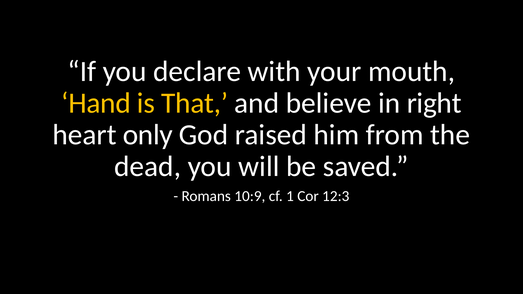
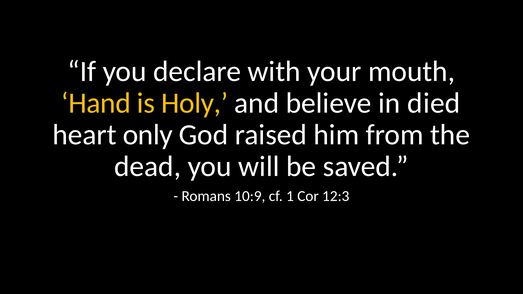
That: That -> Holy (195, 103)
right: right -> died (434, 103)
